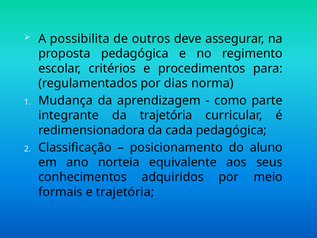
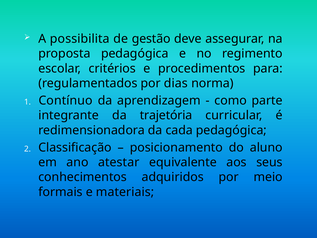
outros: outros -> gestão (151, 39)
Mudança: Mudança -> Contínuo (66, 100)
norteia: norteia -> atestar (119, 162)
e trajetória: trajetória -> materiais (125, 192)
